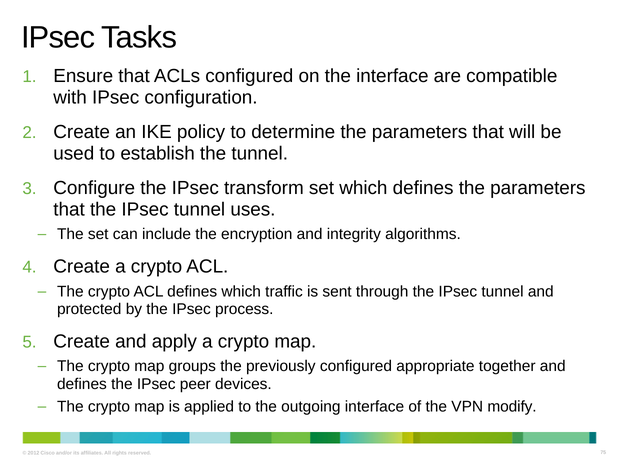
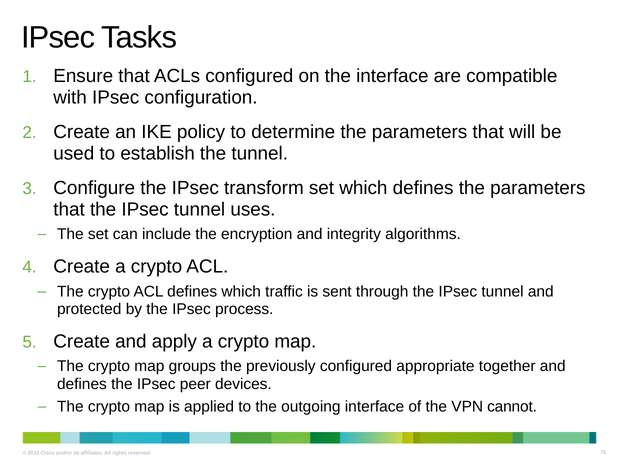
modify: modify -> cannot (512, 406)
